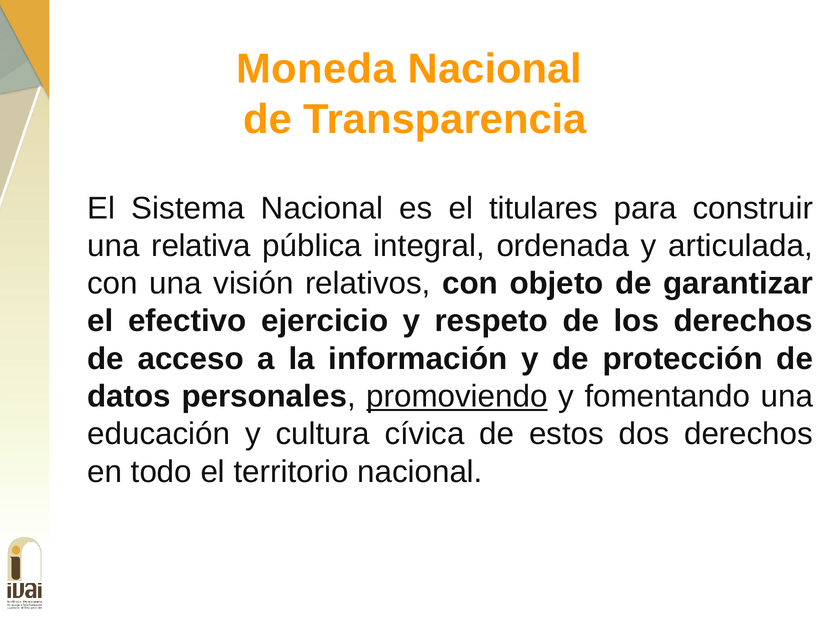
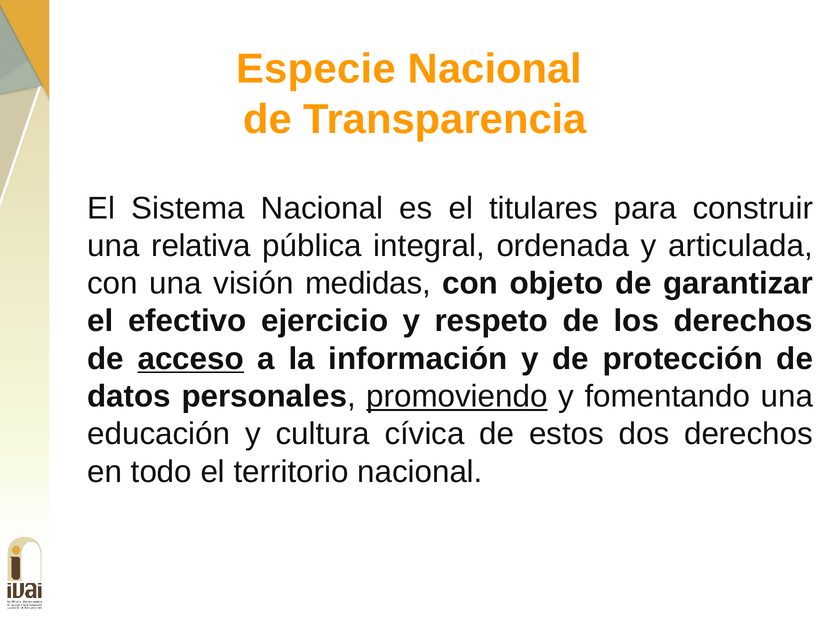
Moneda: Moneda -> Especie (316, 69)
relativos: relativos -> medidas (368, 283)
acceso underline: none -> present (191, 359)
